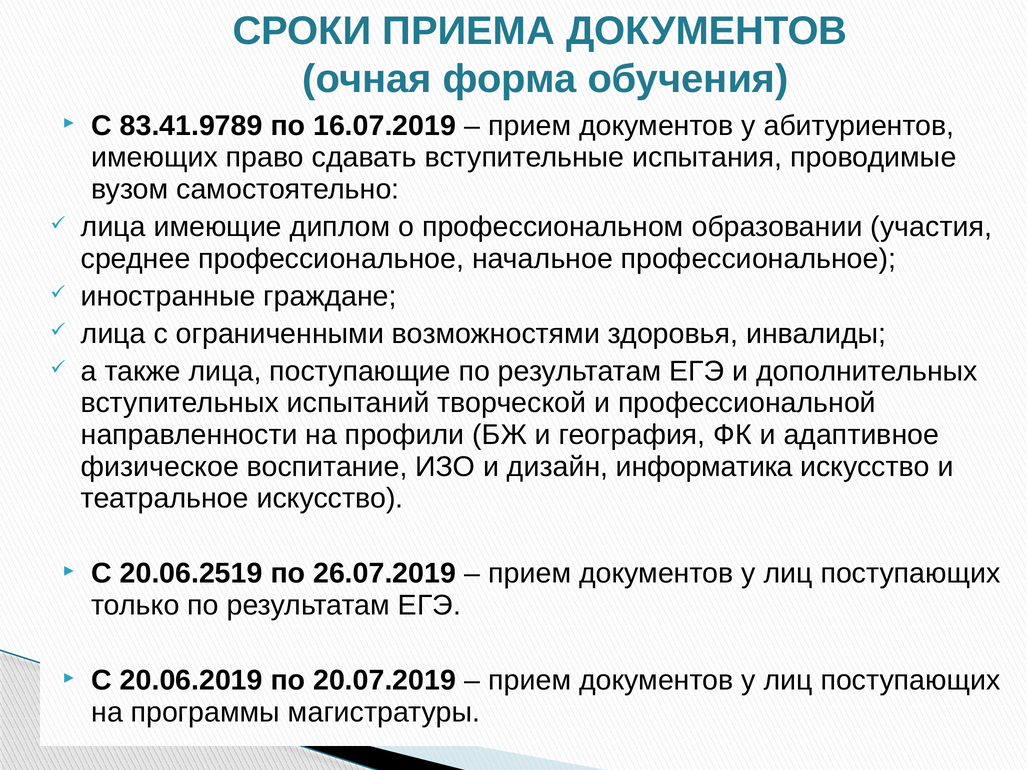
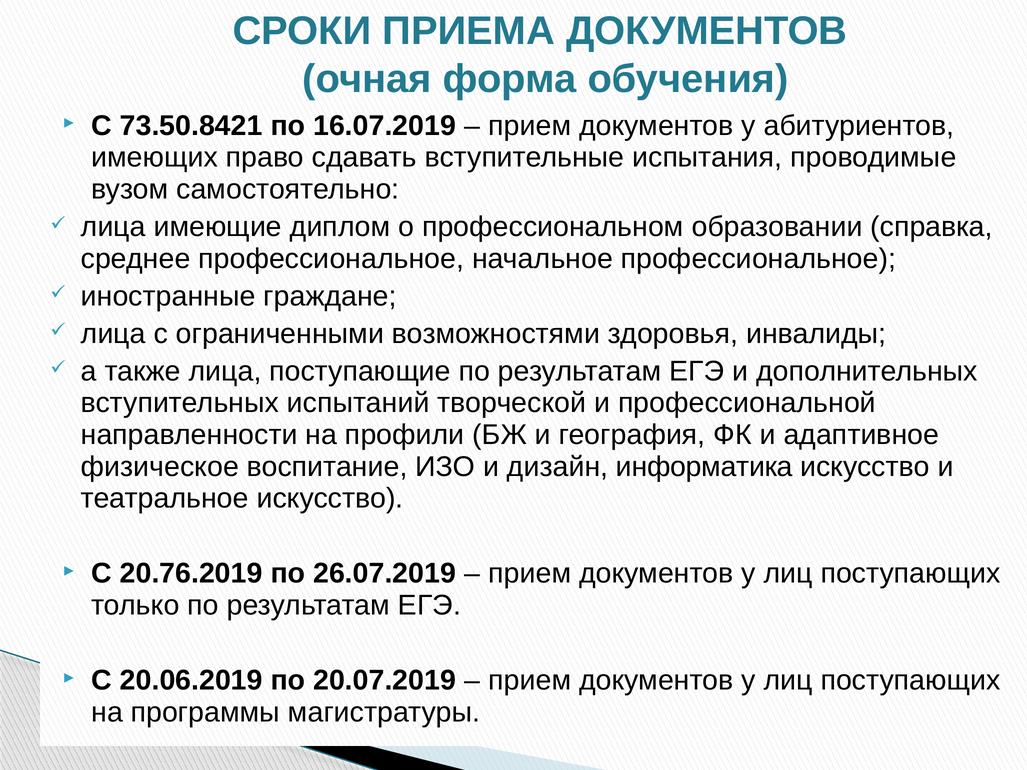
83.41.9789: 83.41.9789 -> 73.50.8421 (191, 126)
участия: участия -> справка (931, 227)
20.06.2519: 20.06.2519 -> 20.76.2019 (191, 574)
